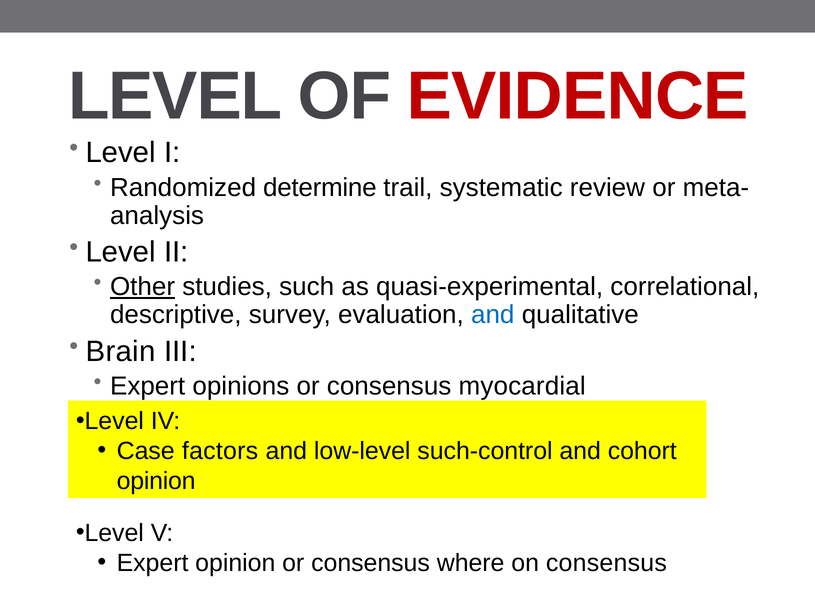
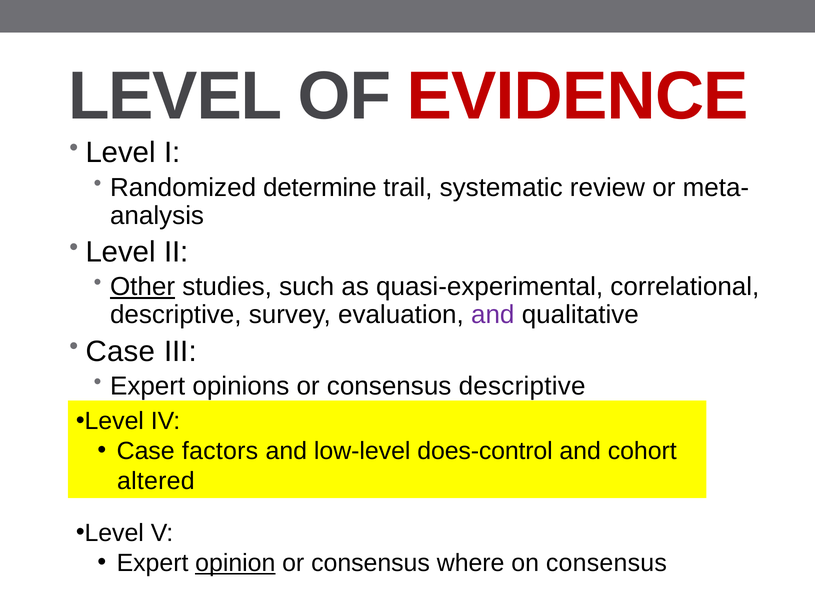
and colour: blue -> purple (493, 315)
Brain: Brain -> Case (121, 352)
consensus myocardial: myocardial -> descriptive (522, 386)
such-control: such-control -> does-control (485, 451)
opinion: opinion -> altered (156, 481)
opinion underline: none -> present (235, 563)
